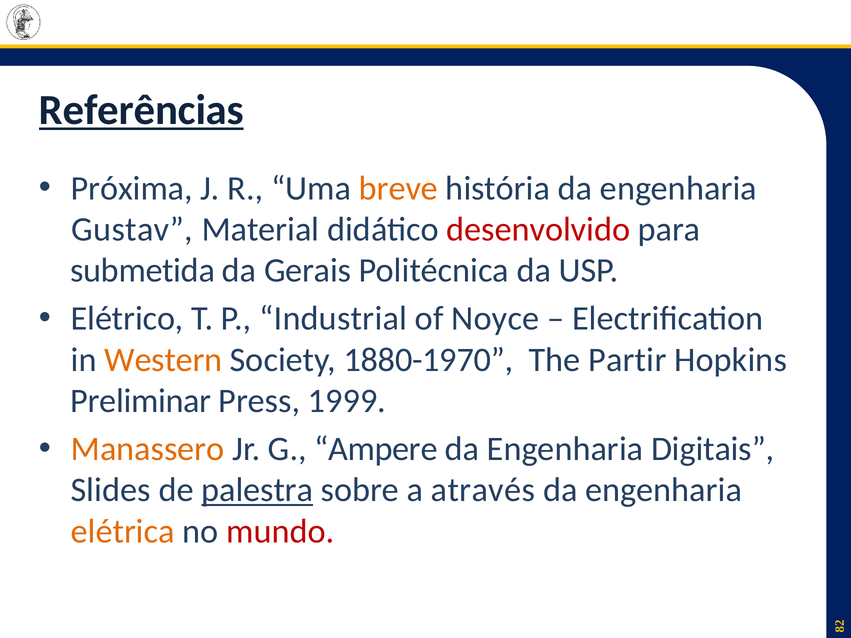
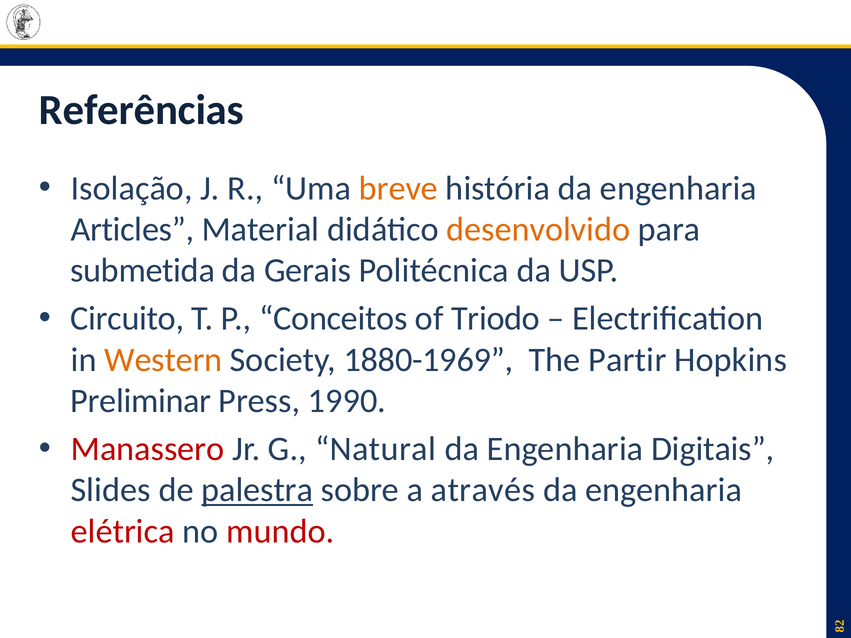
Referências underline: present -> none (141, 110)
Próxima: Próxima -> Isolação (132, 188)
Gustav: Gustav -> Articles (132, 229)
desenvolvido colour: red -> orange (538, 229)
Elétrico: Elétrico -> Circuito (127, 319)
Industrial: Industrial -> Conceitos (333, 319)
Noyce: Noyce -> Triodo (496, 319)
1880-1970: 1880-1970 -> 1880-1969 (429, 360)
1999: 1999 -> 1990 (347, 401)
Manassero colour: orange -> red (148, 449)
Ampere: Ampere -> Natural (376, 449)
elétrica colour: orange -> red (123, 531)
